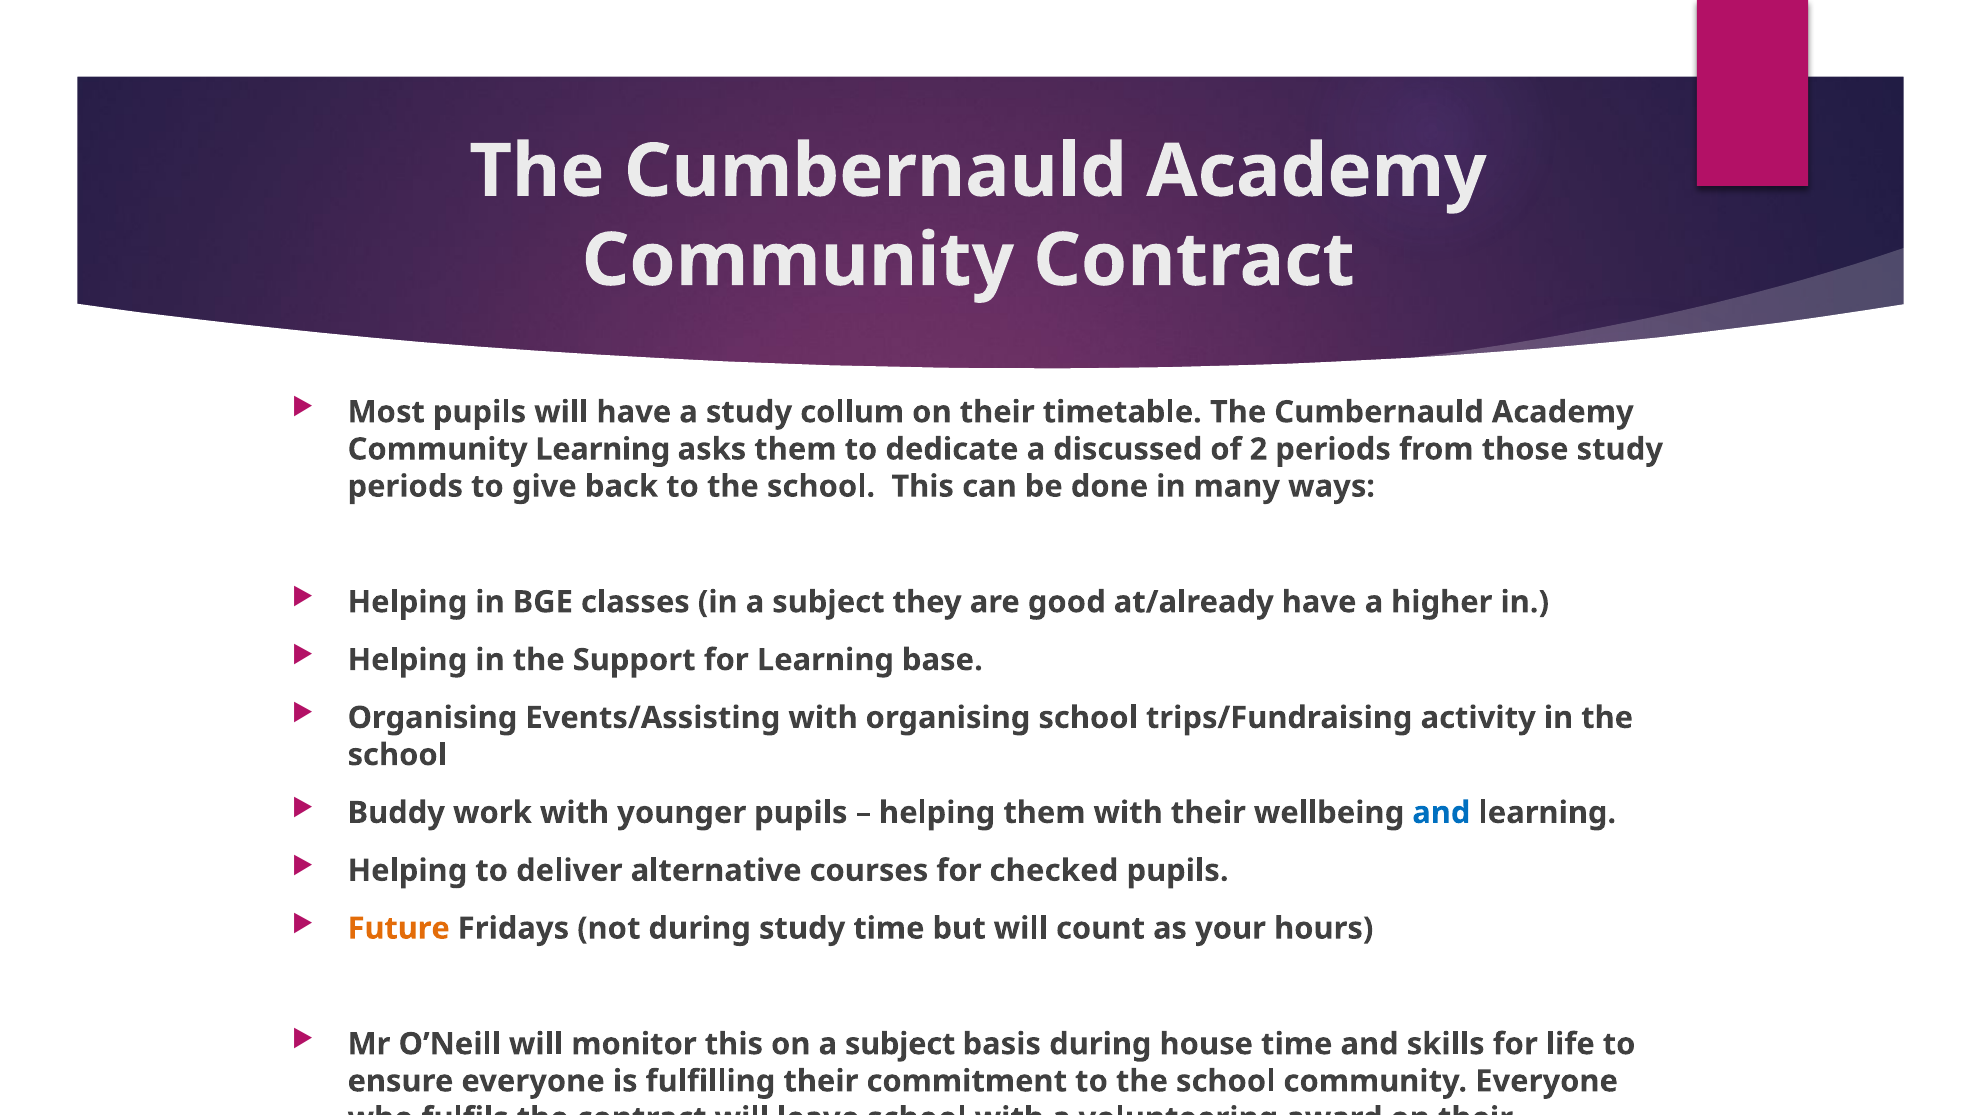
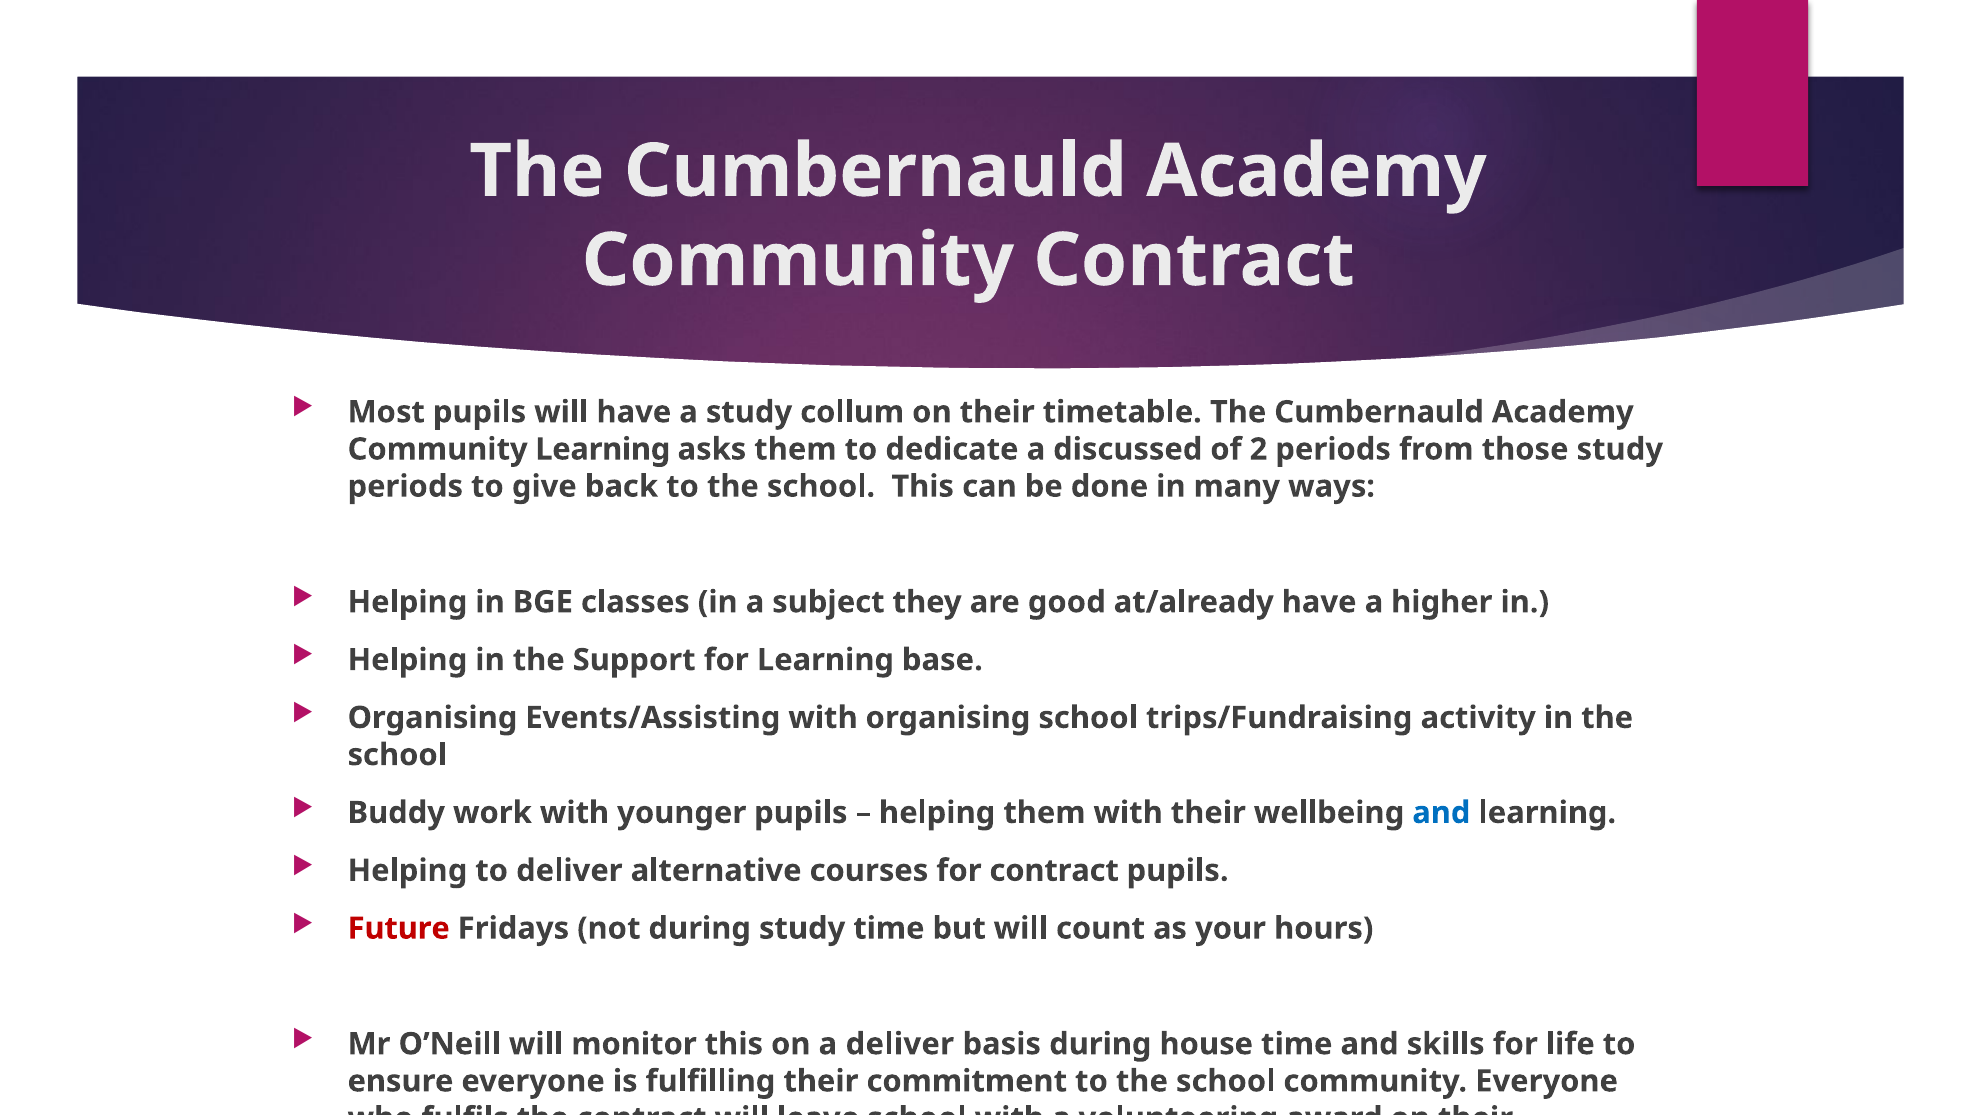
for checked: checked -> contract (1054, 870)
Future colour: orange -> red (399, 928)
on a subject: subject -> deliver (900, 1044)
